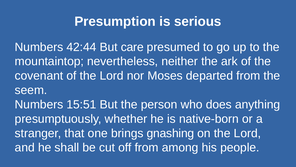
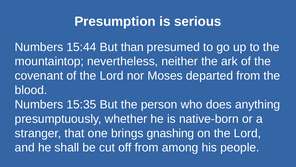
42:44: 42:44 -> 15:44 (81, 47)
care: care -> than (132, 47)
seem: seem -> blood (31, 90)
15:51: 15:51 -> 15:35 (81, 104)
